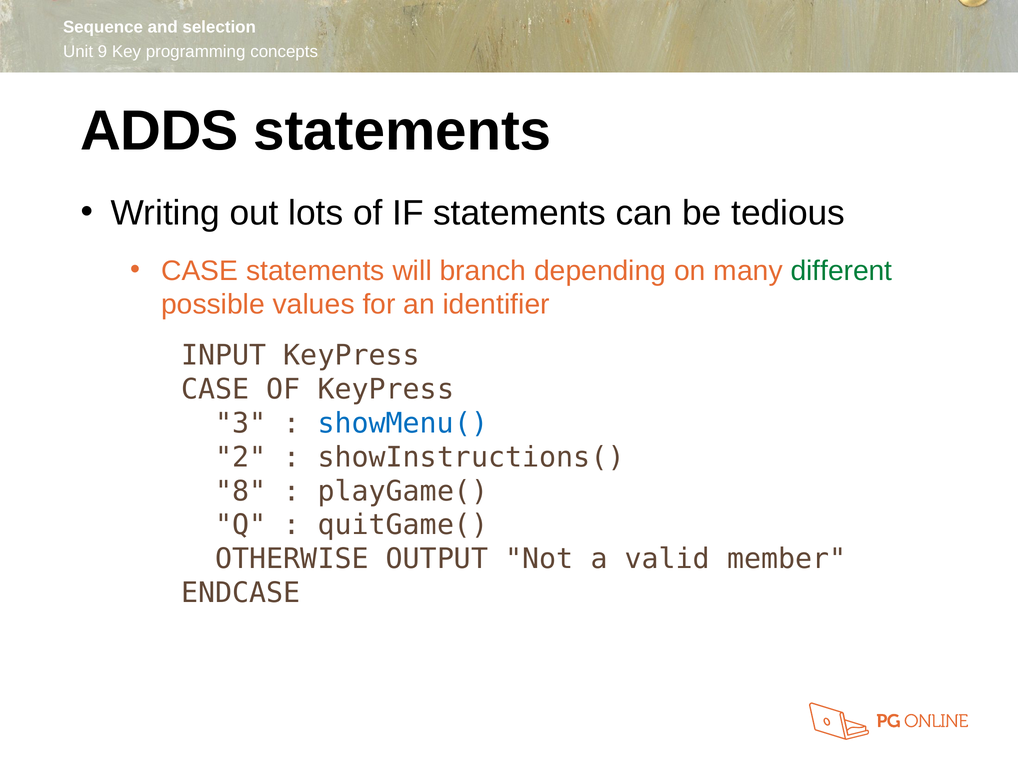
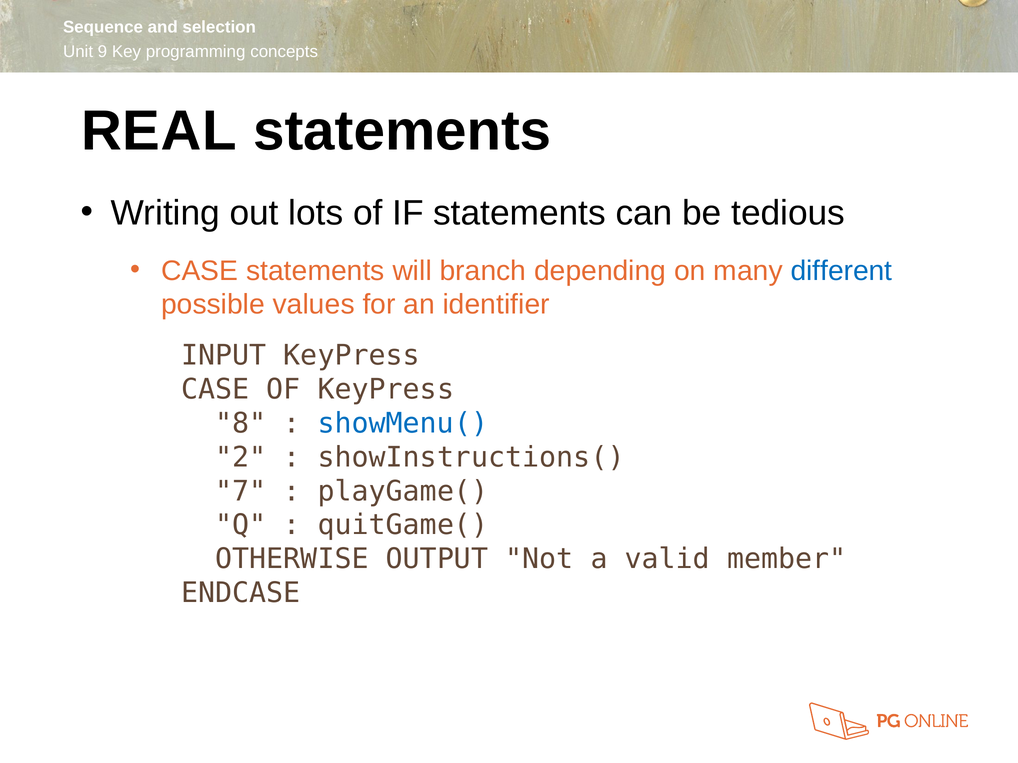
ADDS: ADDS -> REAL (159, 131)
different colour: green -> blue (841, 271)
3: 3 -> 8 (241, 424)
8: 8 -> 7 (241, 492)
